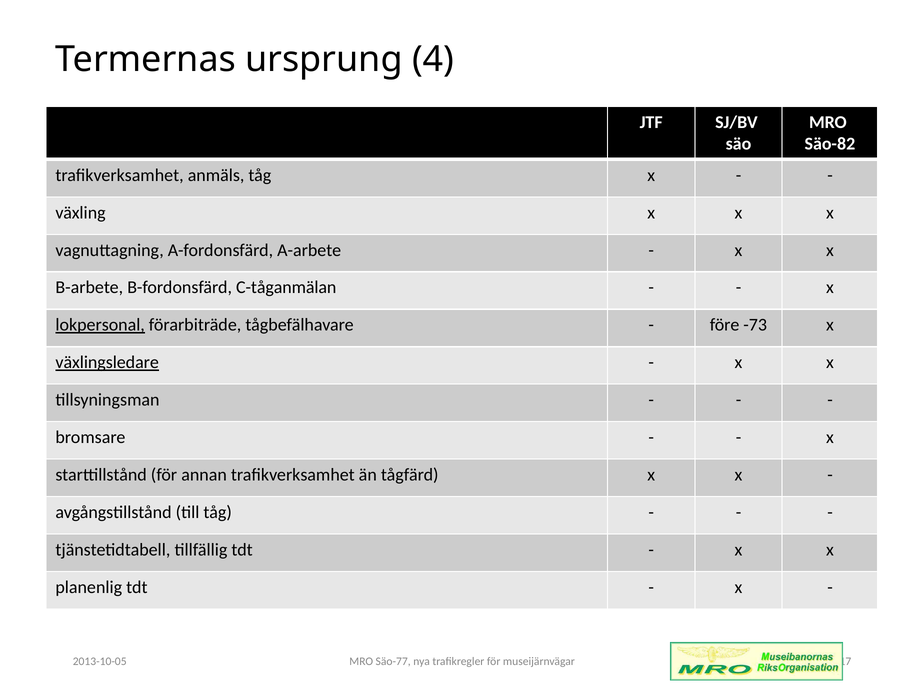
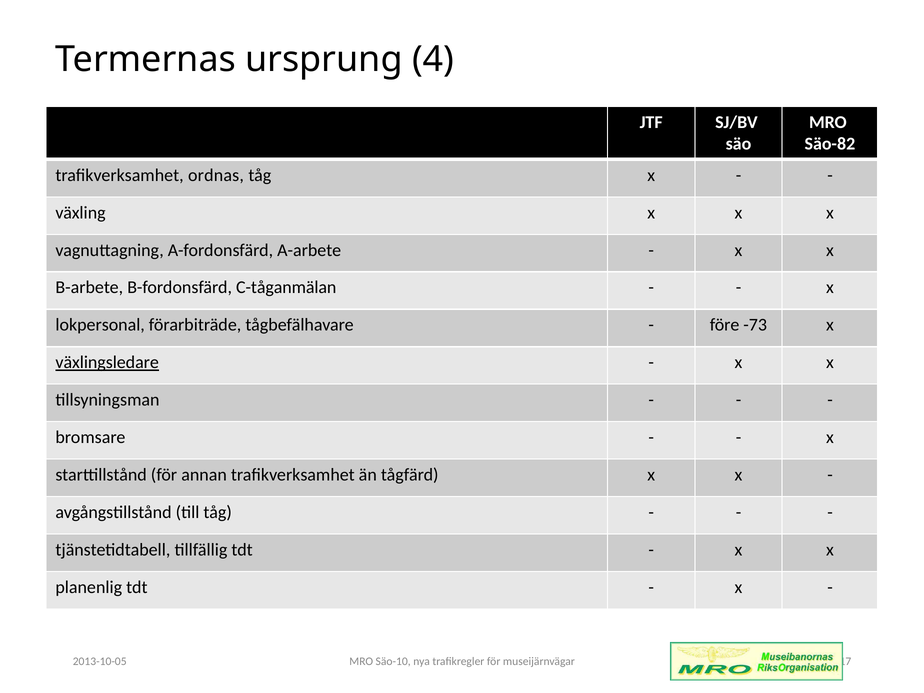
anmäls: anmäls -> ordnas (216, 175)
lokpersonal underline: present -> none (100, 325)
Säo-77: Säo-77 -> Säo-10 (393, 661)
